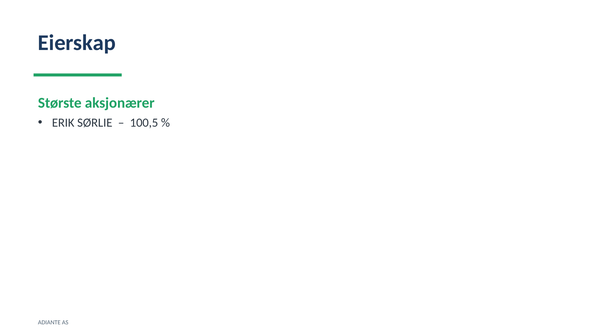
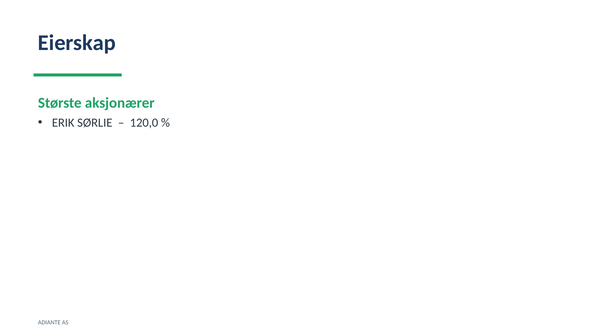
100,5: 100,5 -> 120,0 (144, 123)
